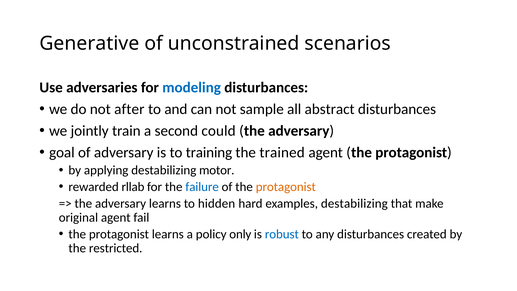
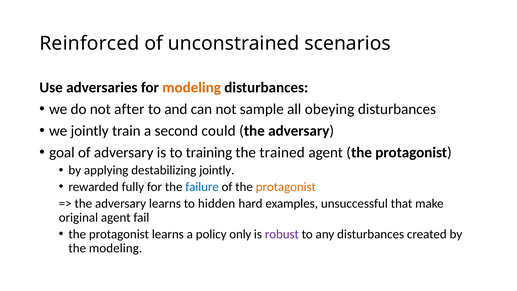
Generative: Generative -> Reinforced (89, 43)
modeling colour: blue -> orange (192, 87)
abstract: abstract -> obeying (330, 109)
destabilizing motor: motor -> jointly (217, 170)
rllab: rllab -> fully (133, 187)
examples destabilizing: destabilizing -> unsuccessful (354, 203)
robust colour: blue -> purple (282, 234)
the restricted: restricted -> modeling (116, 248)
